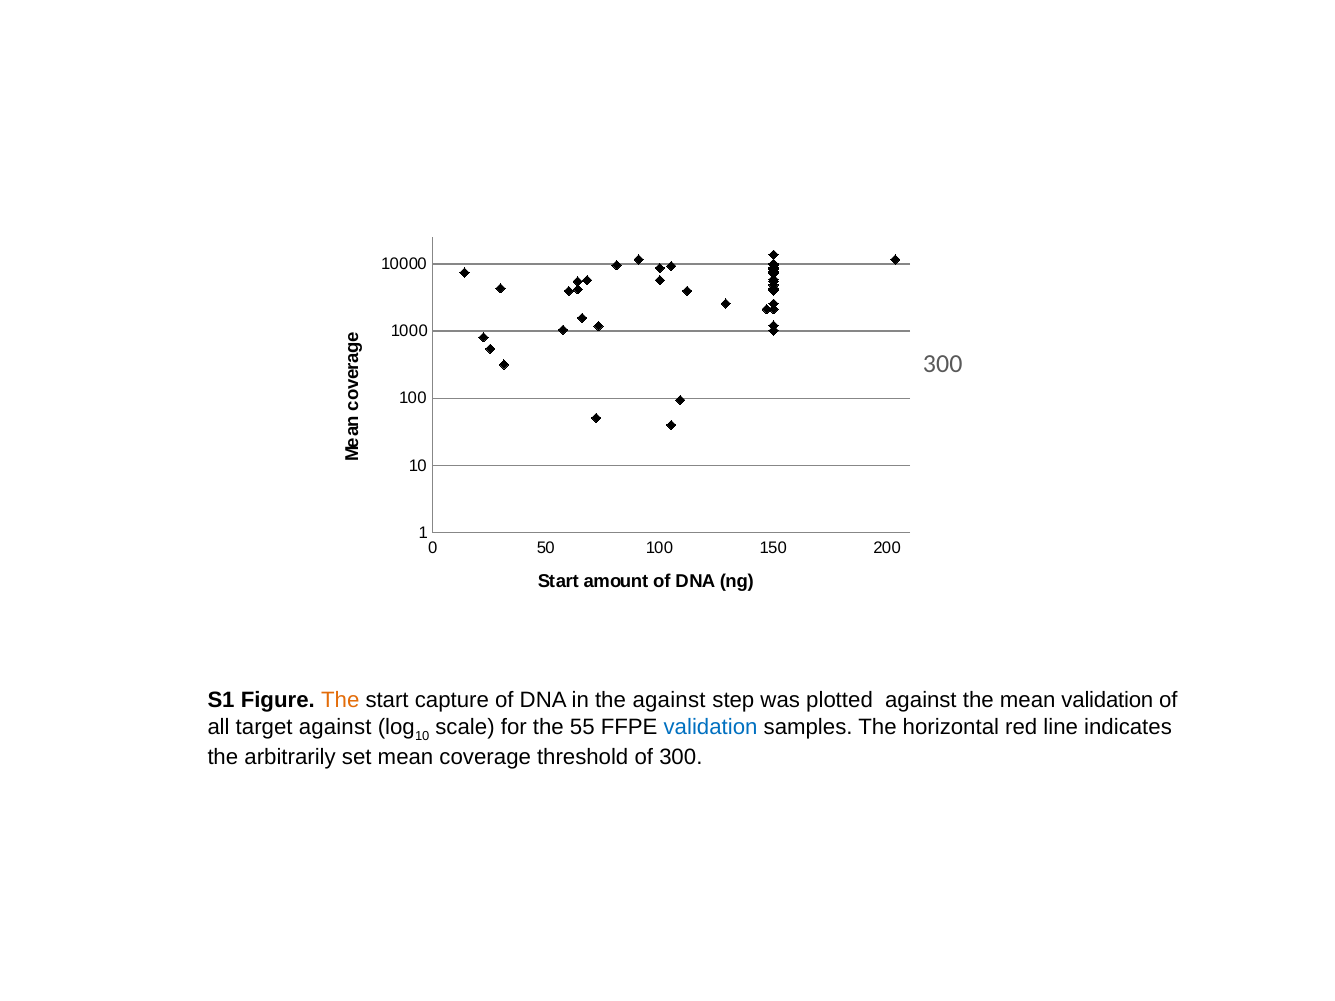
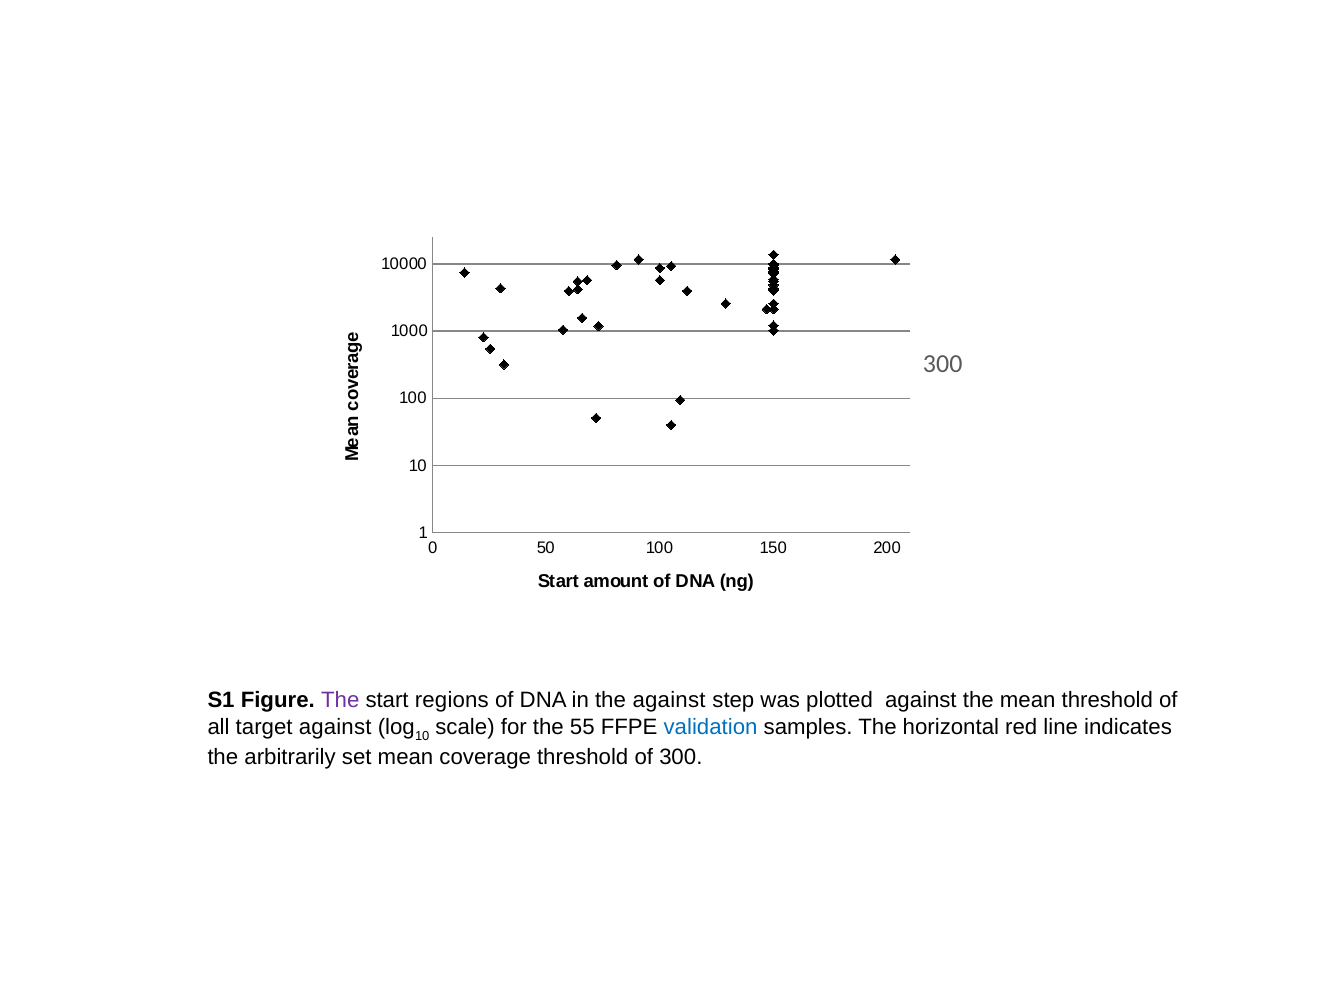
The colour: orange -> purple (340, 701)
capture: capture -> regions (452, 701)
mean validation: validation -> threshold (1107, 701)
